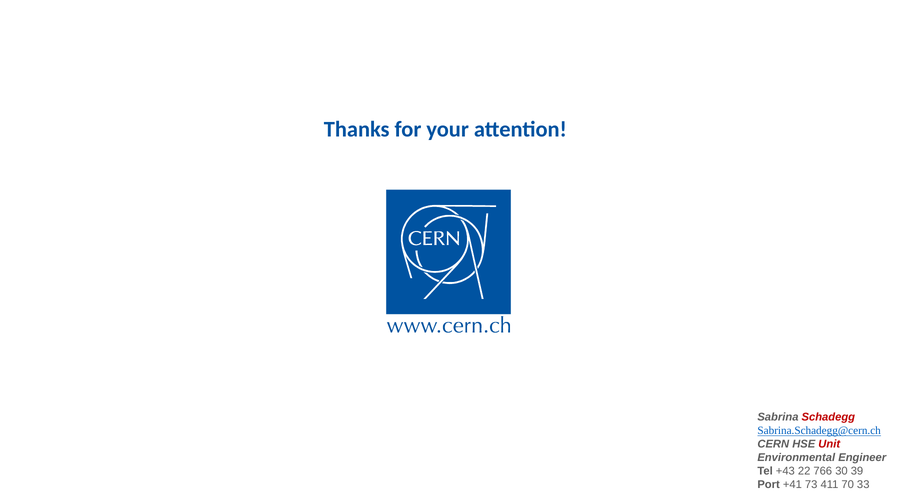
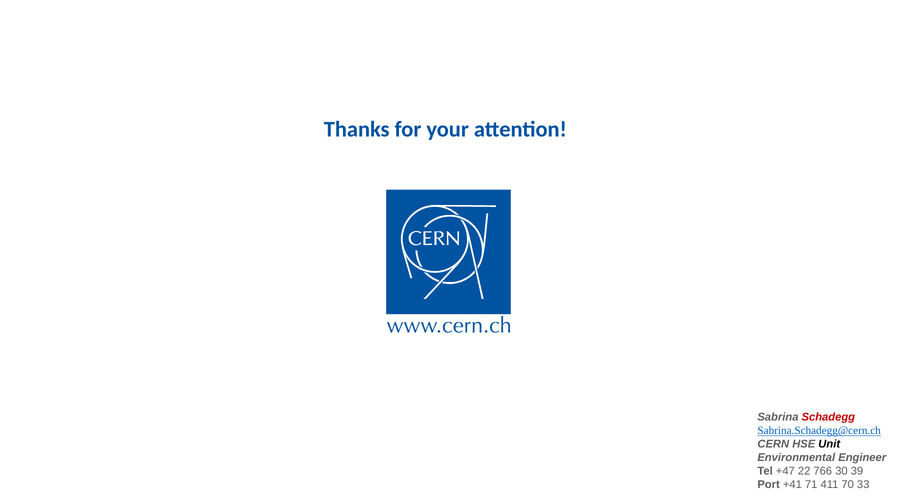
Unit colour: red -> black (829, 445)
+43: +43 -> +47 (785, 472)
73: 73 -> 71 (811, 485)
